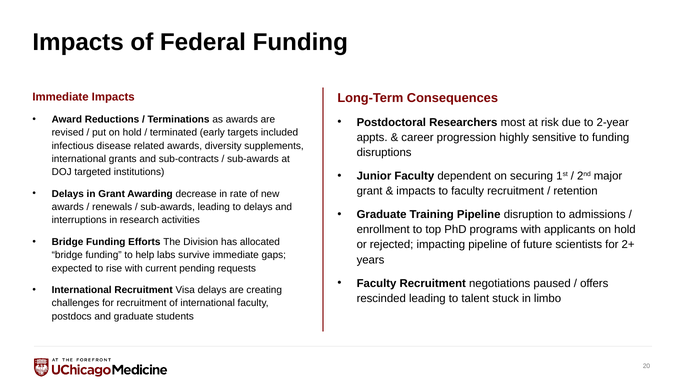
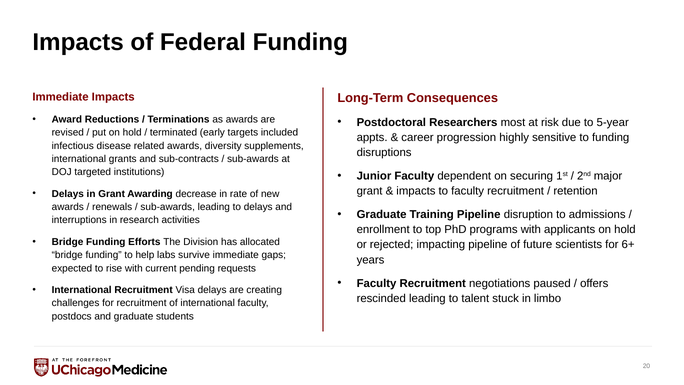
2-year: 2-year -> 5-year (613, 122)
2+: 2+ -> 6+ (628, 245)
